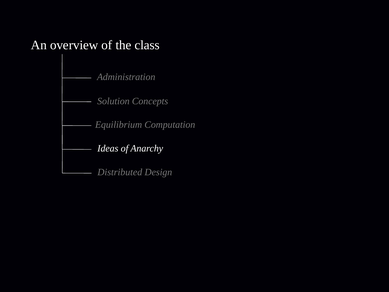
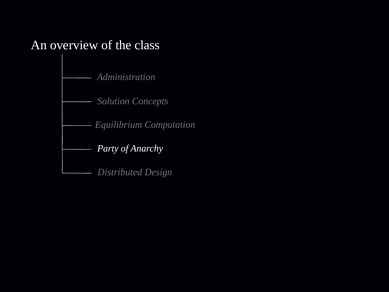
Ideas: Ideas -> Party (108, 148)
